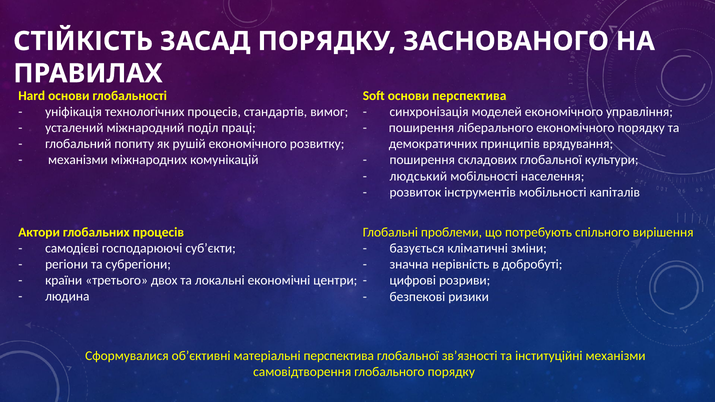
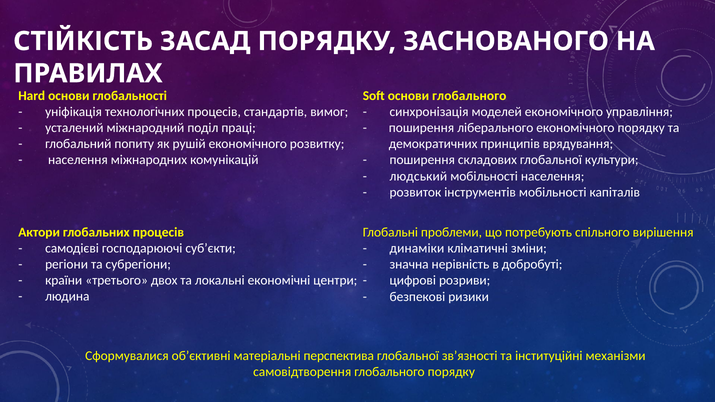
основи перспектива: перспектива -> глобального (469, 96)
механізми: механізми -> населення (78, 160)
базується: базується -> динаміки (417, 248)
